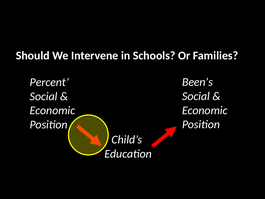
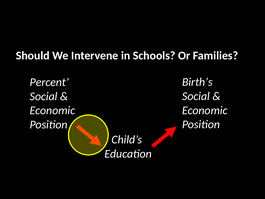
Been’s: Been’s -> Birth’s (197, 82)
